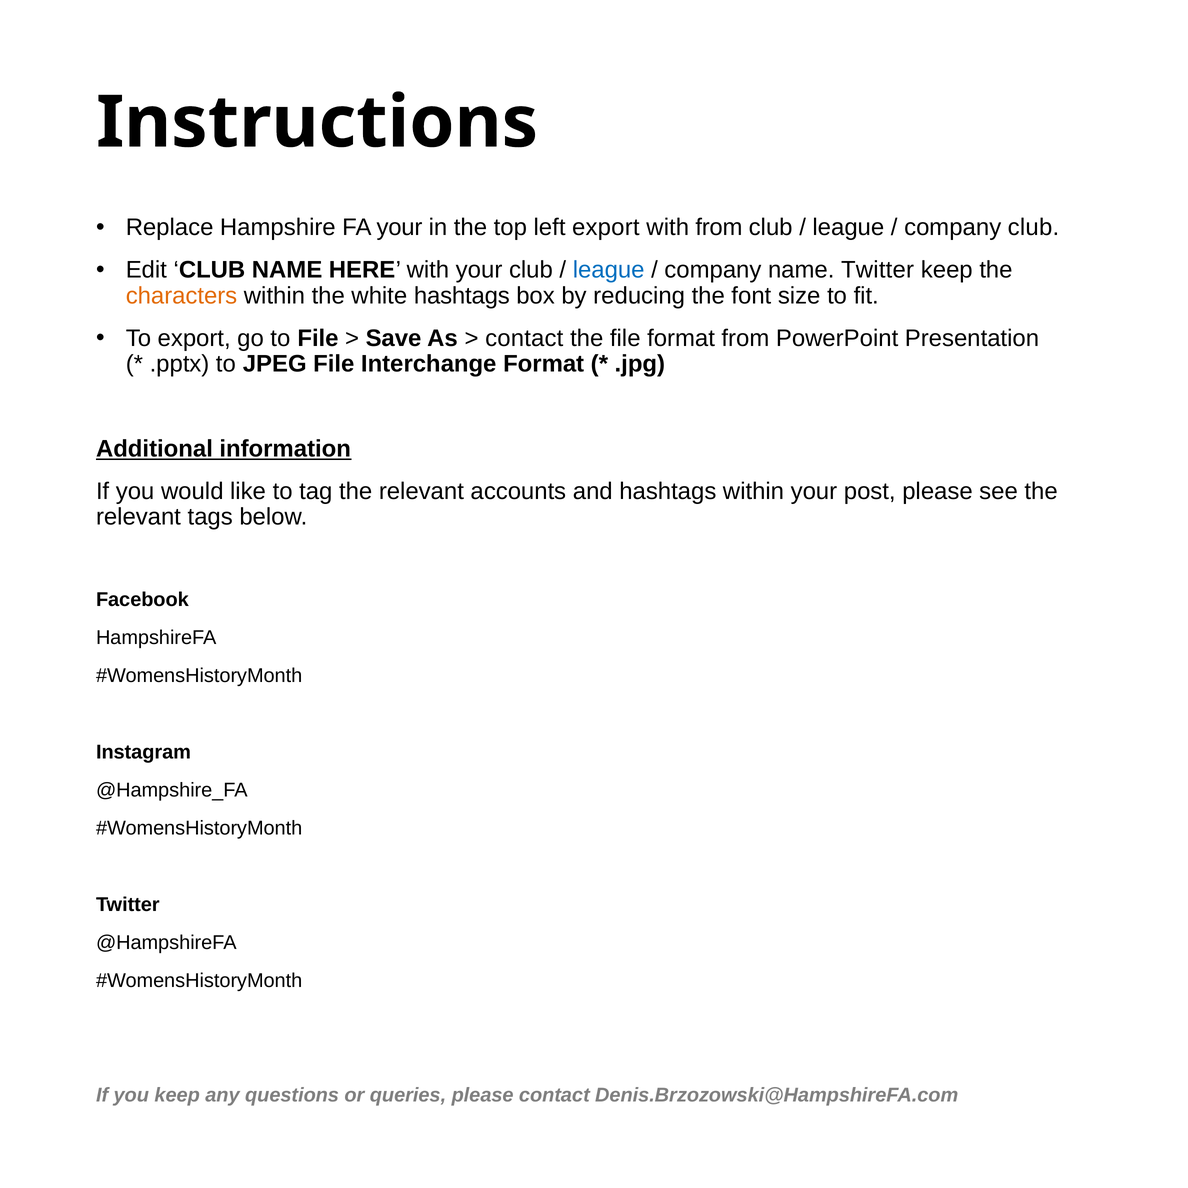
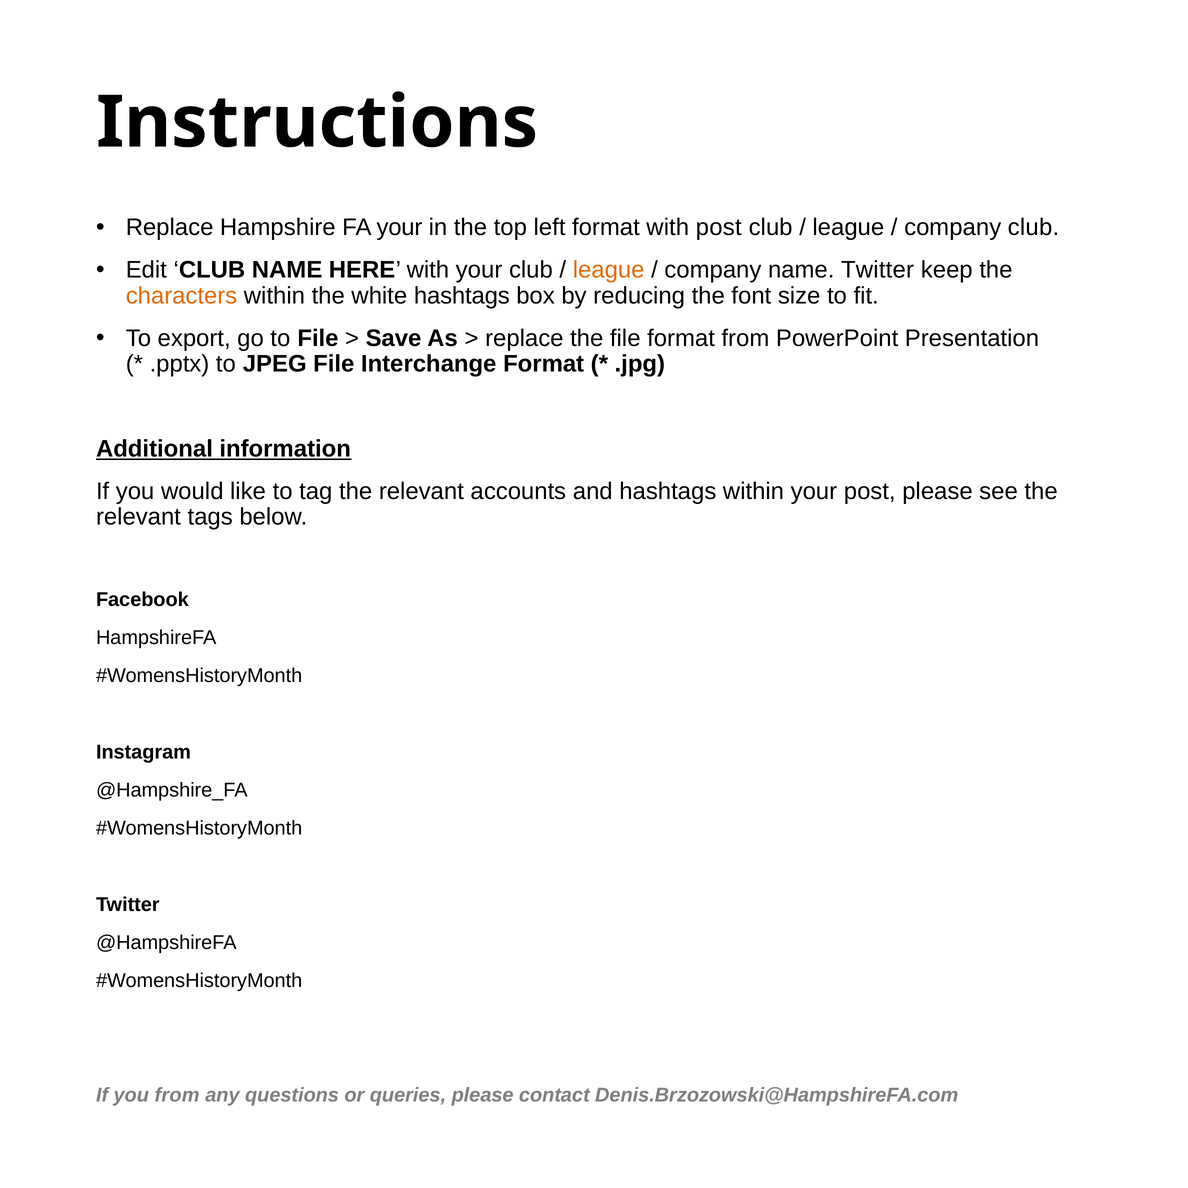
left export: export -> format (606, 228)
with from: from -> post (719, 228)
league colour: blue -> orange (609, 270)
contact: contact -> replace (524, 338)
you keep: keep -> from (177, 1095)
